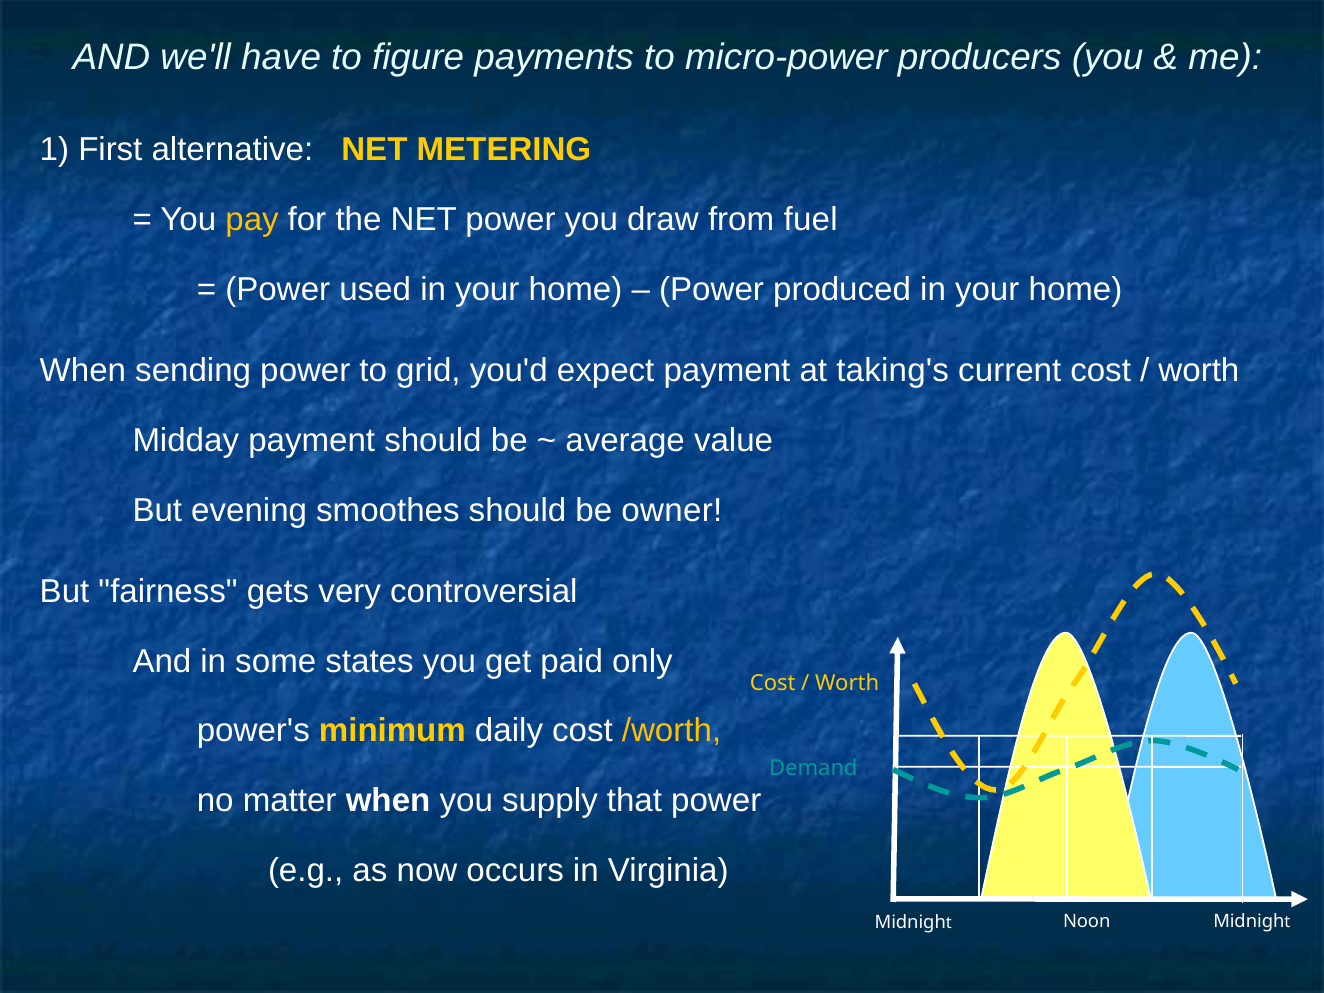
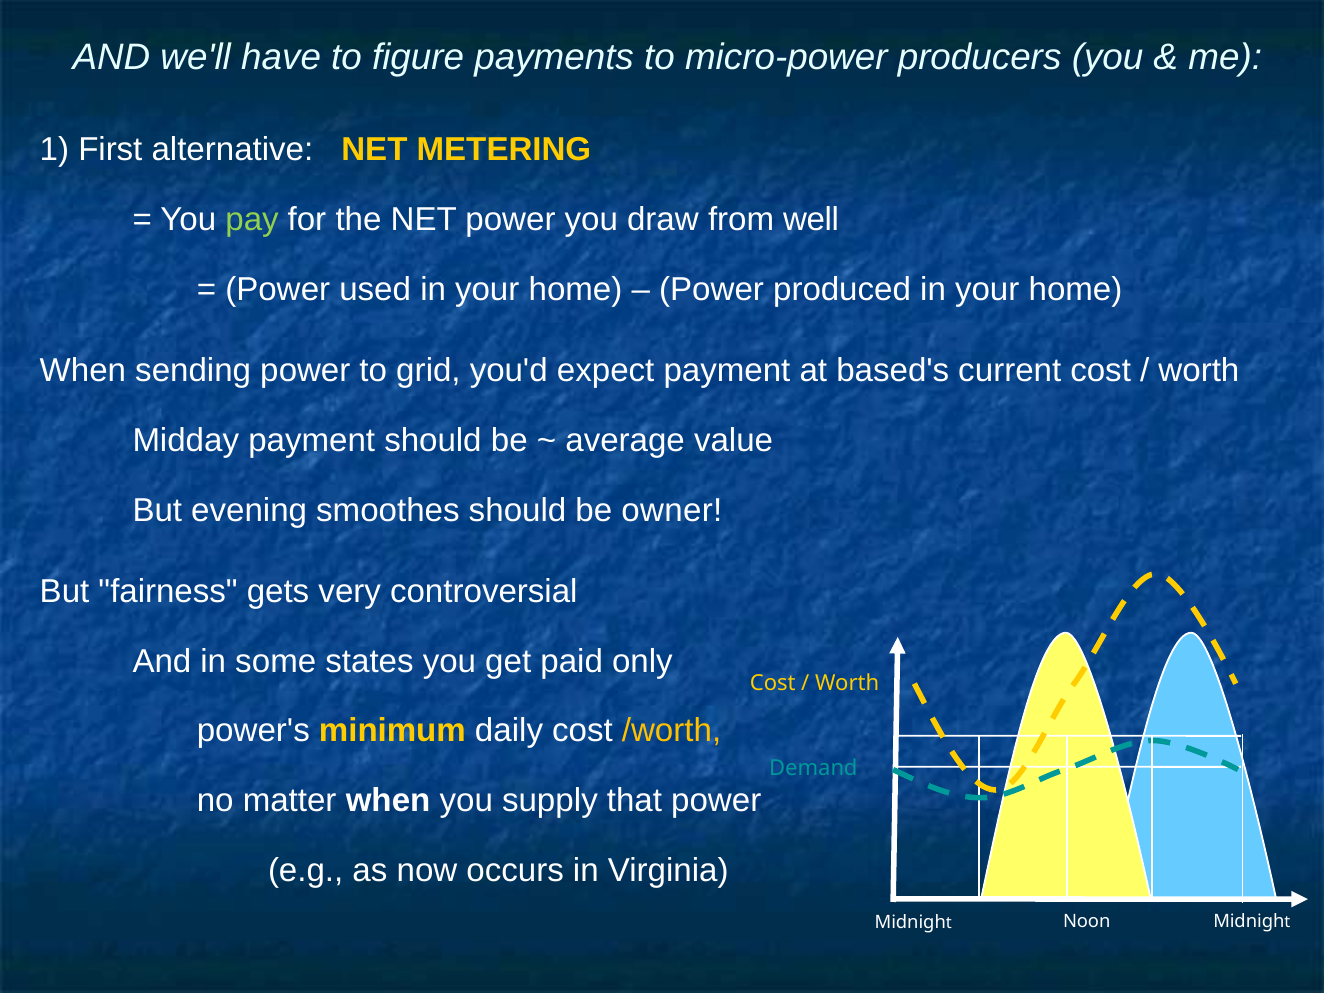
pay colour: yellow -> light green (252, 220)
fuel: fuel -> well (811, 220)
taking's: taking's -> based's (893, 371)
